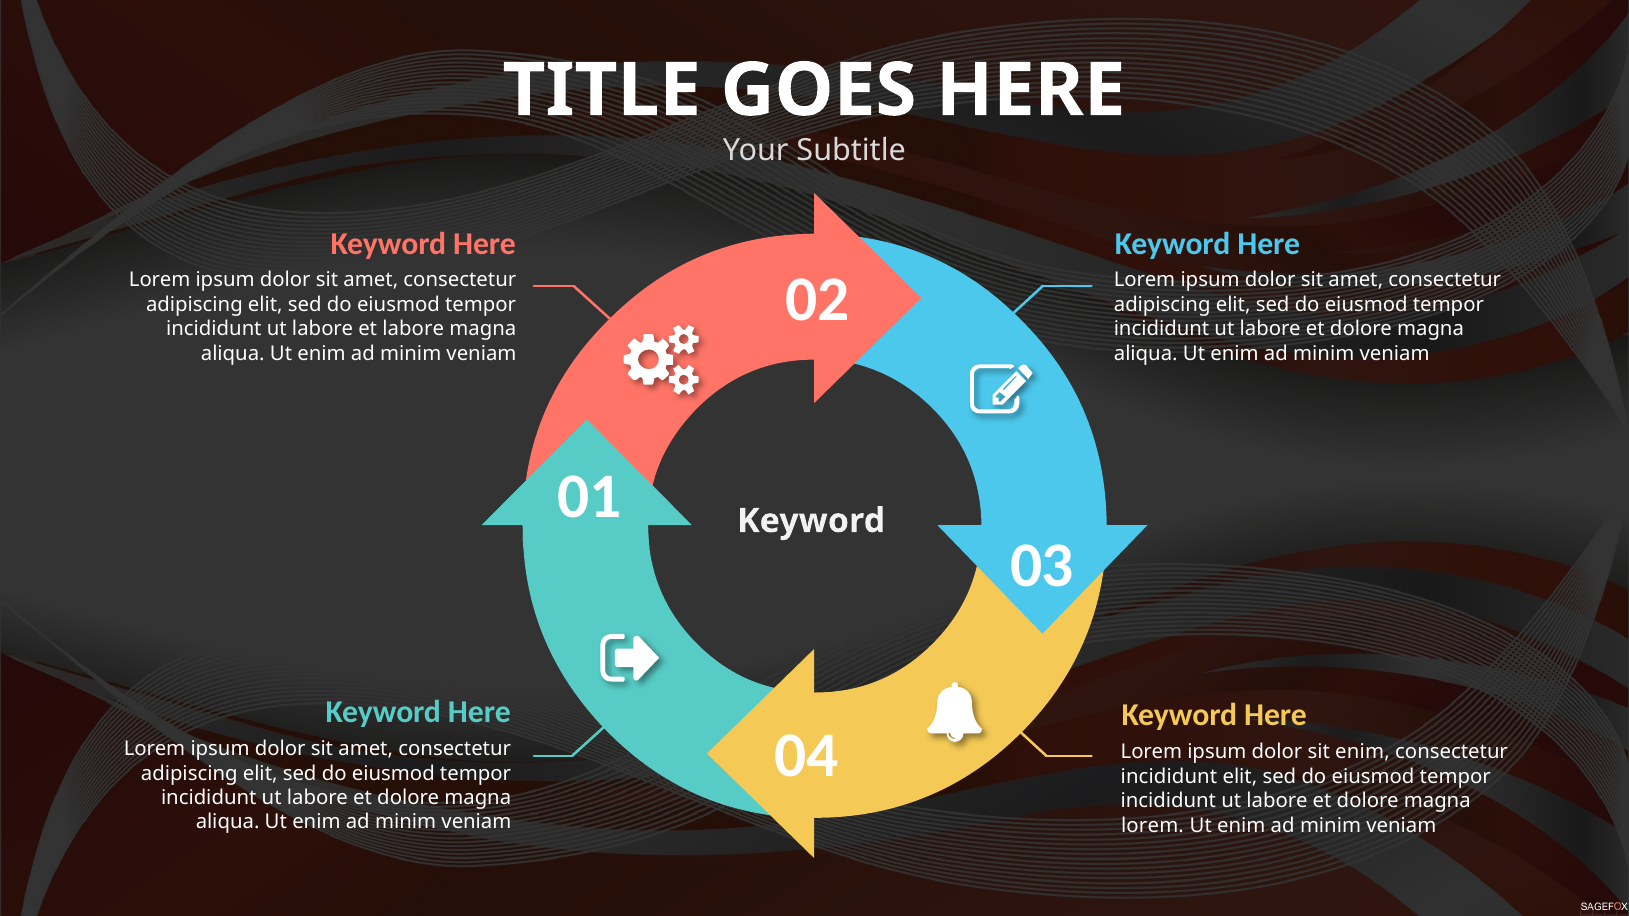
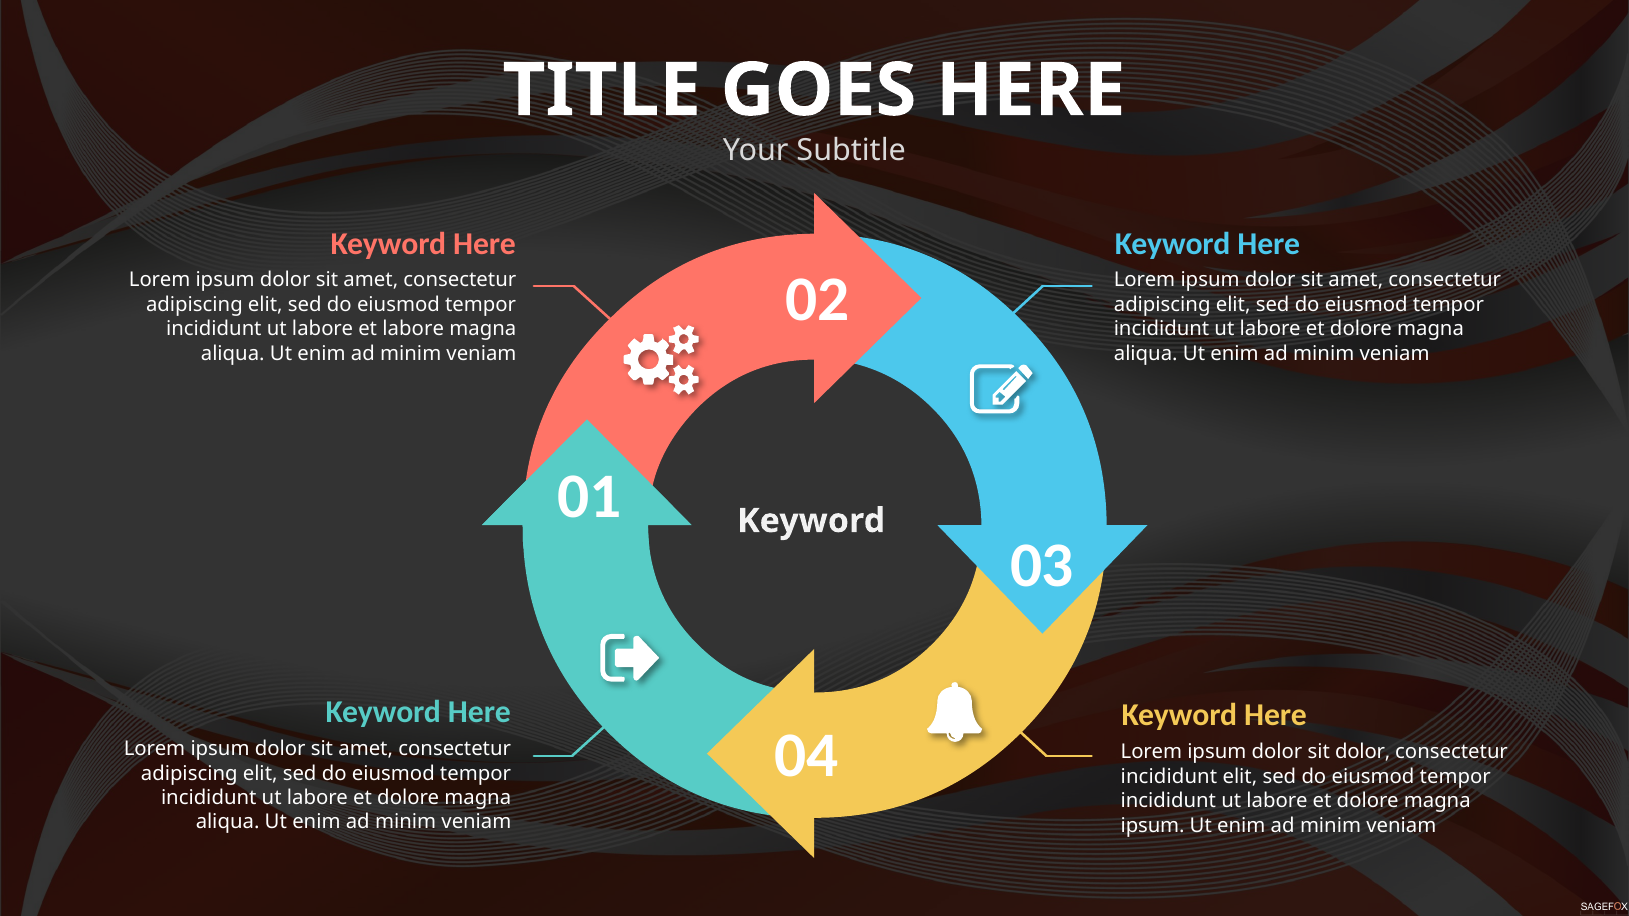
sit enim: enim -> dolor (1363, 752)
lorem: lorem -> ipsum (1153, 826)
